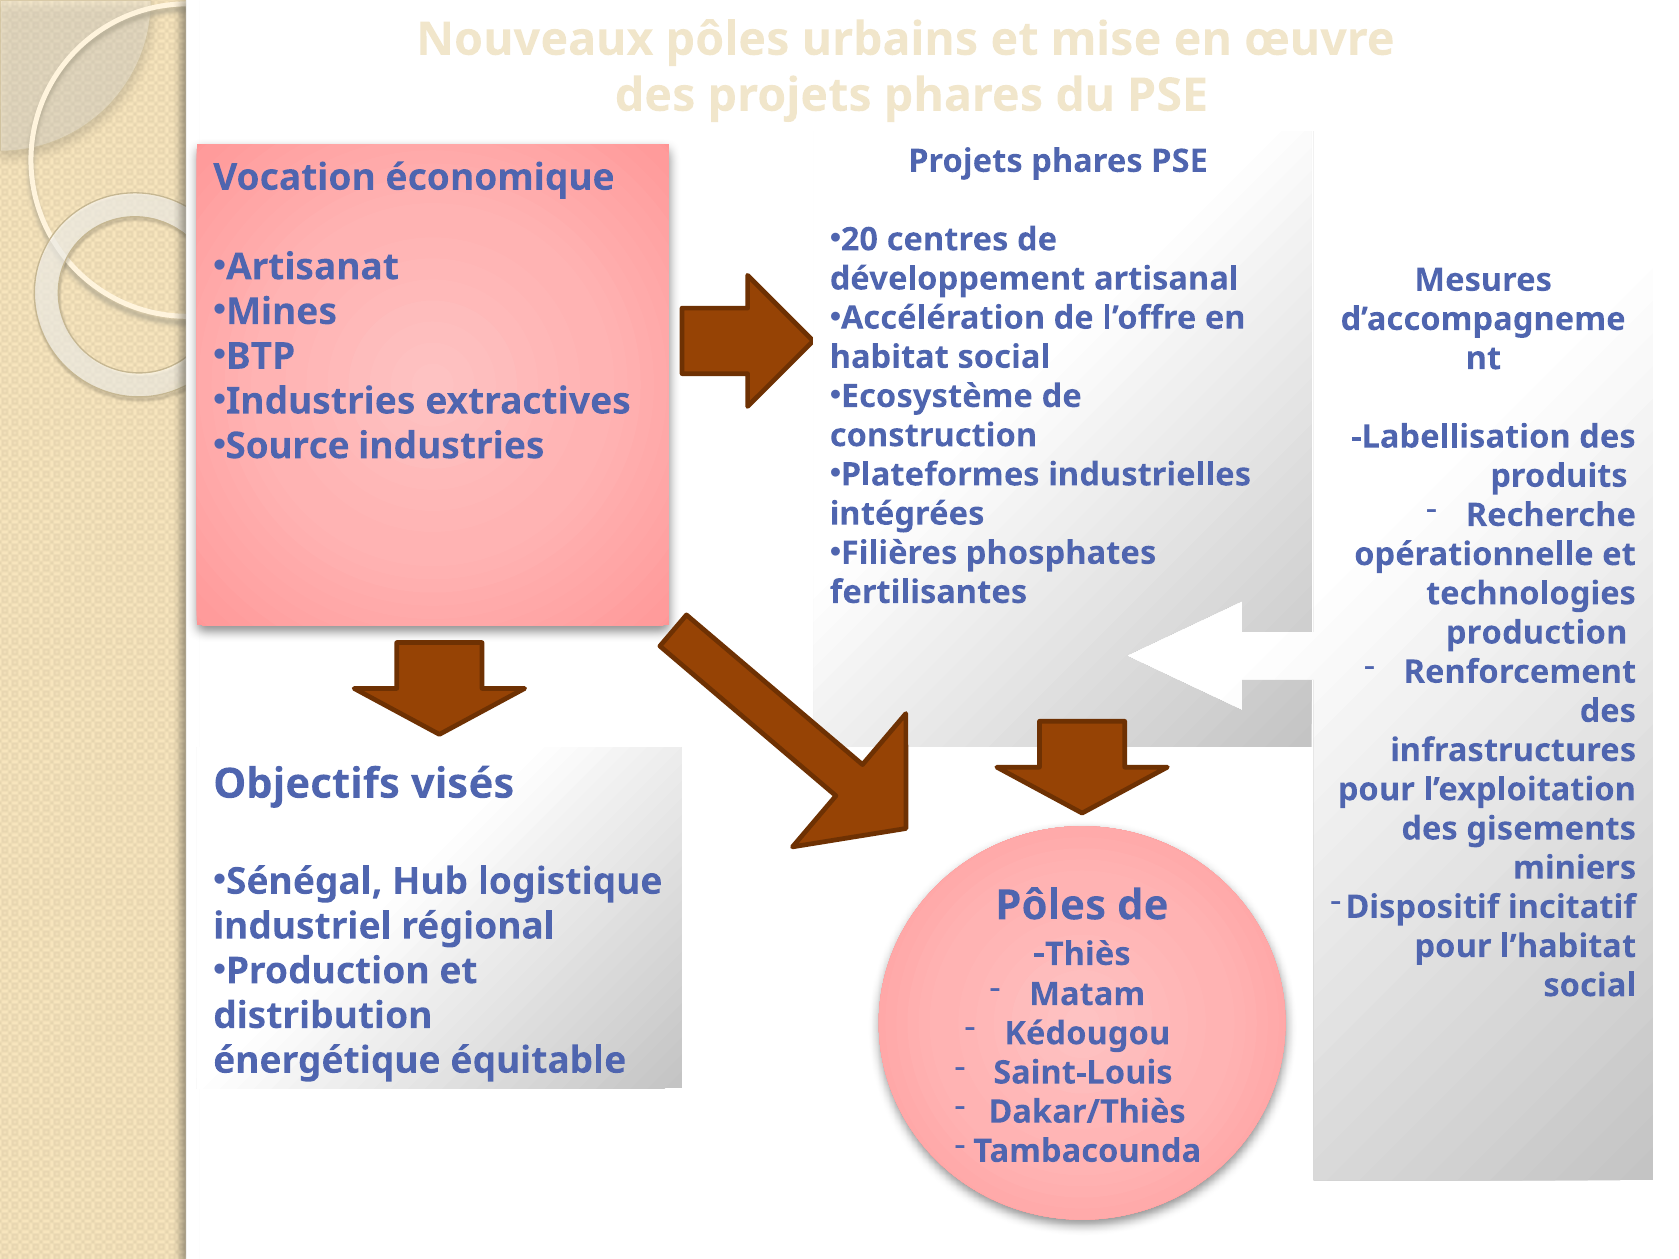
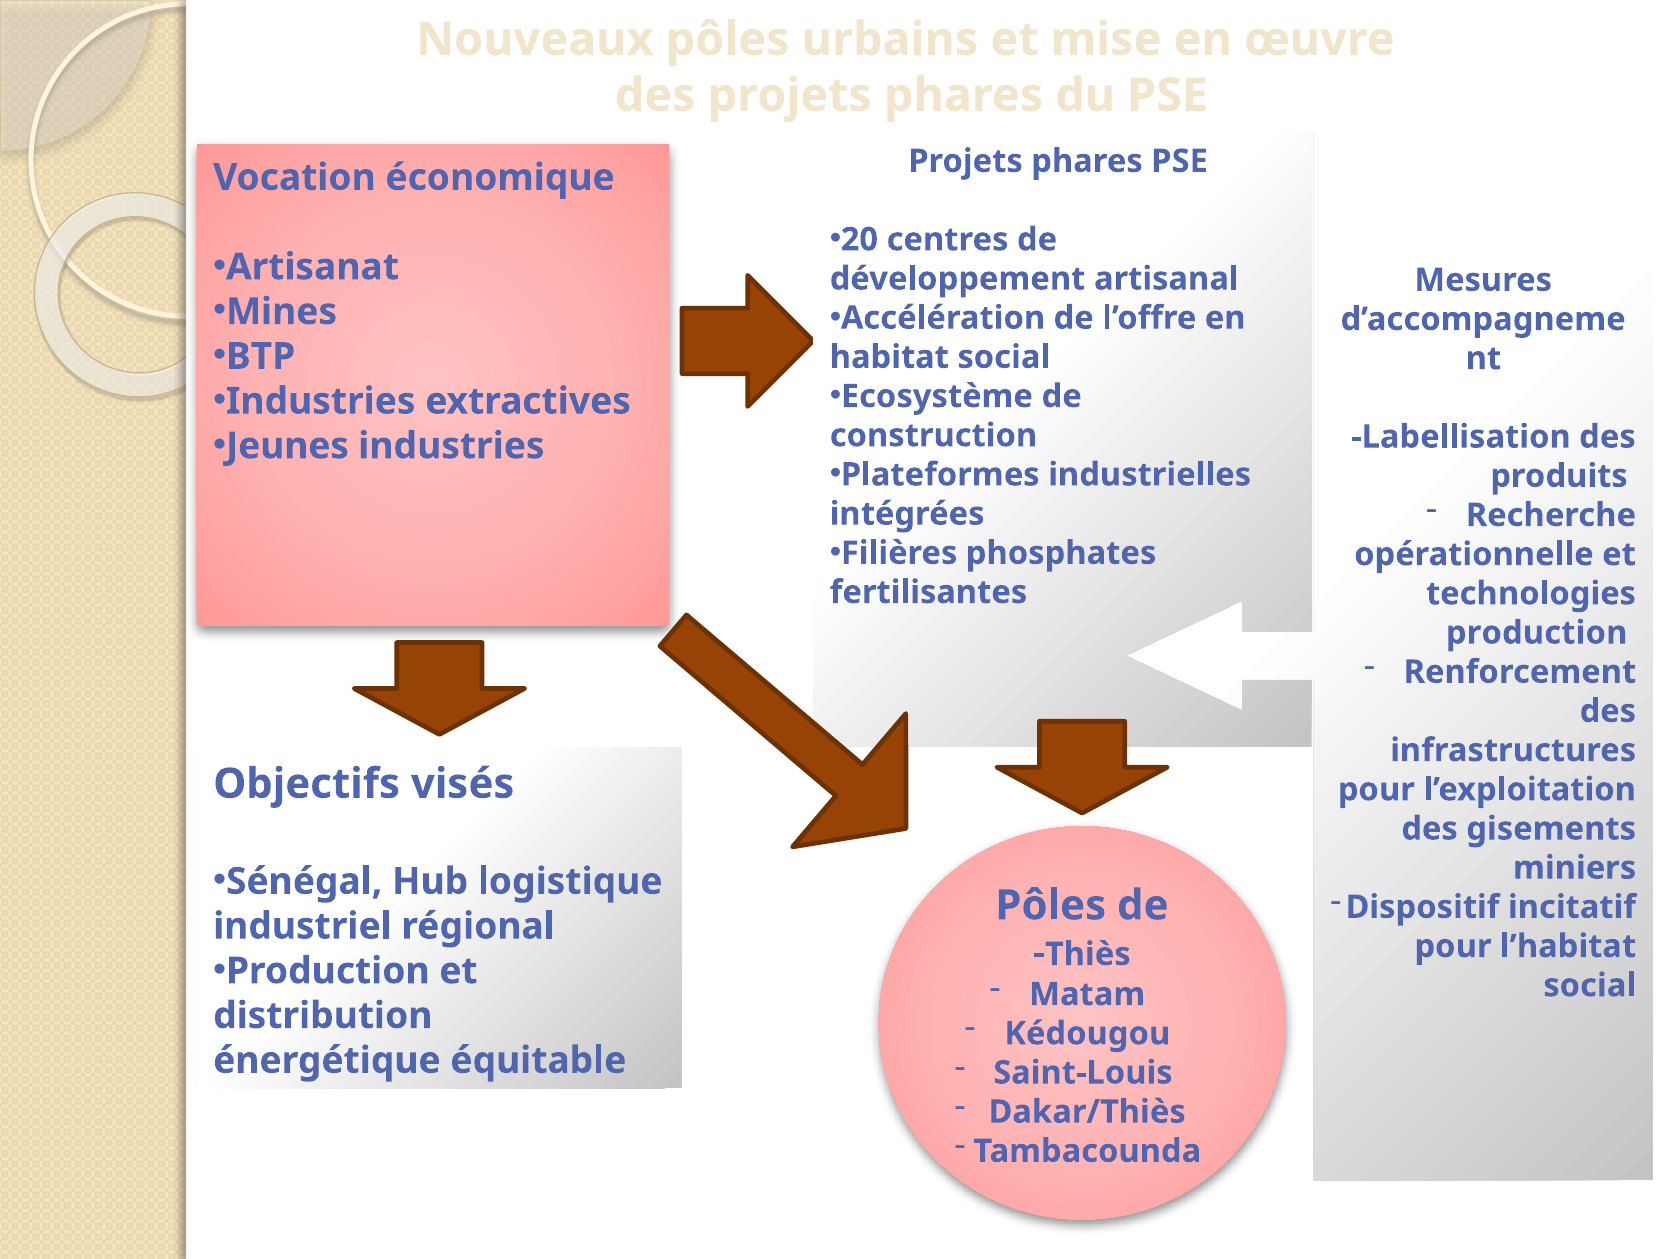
Source: Source -> Jeunes (287, 446)
